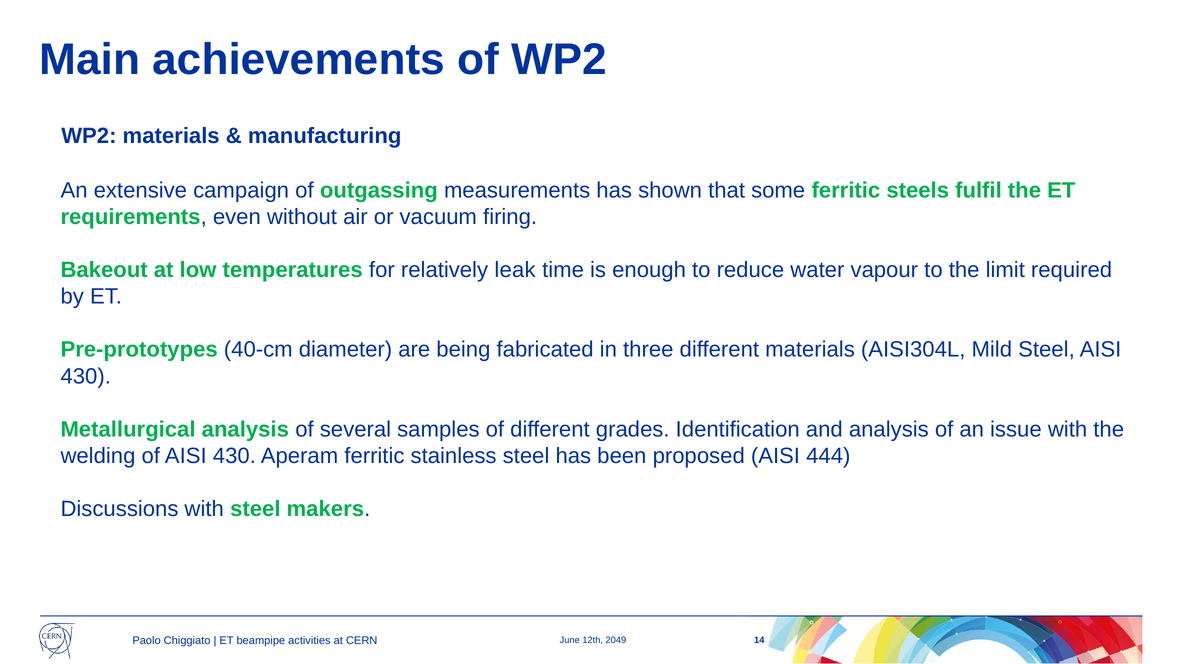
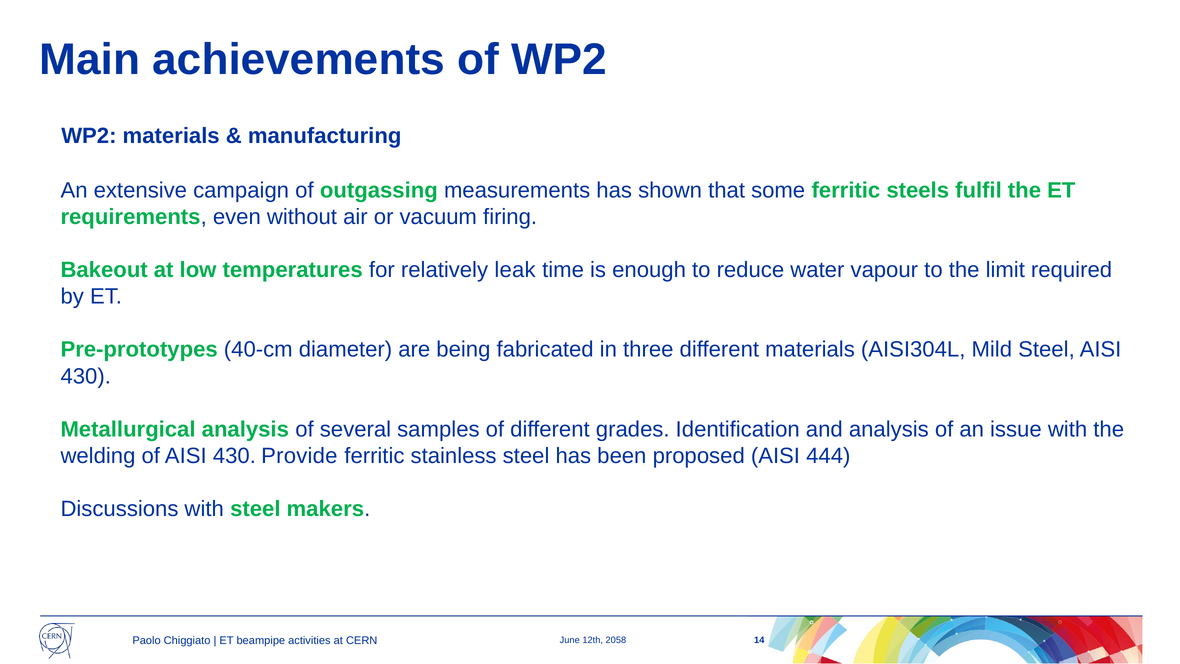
Aperam: Aperam -> Provide (299, 456)
2049: 2049 -> 2058 (616, 640)
